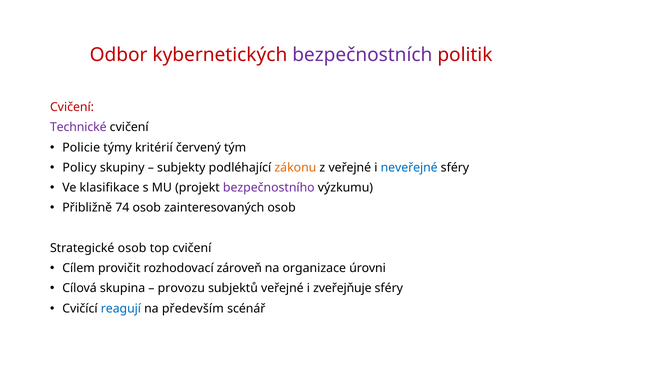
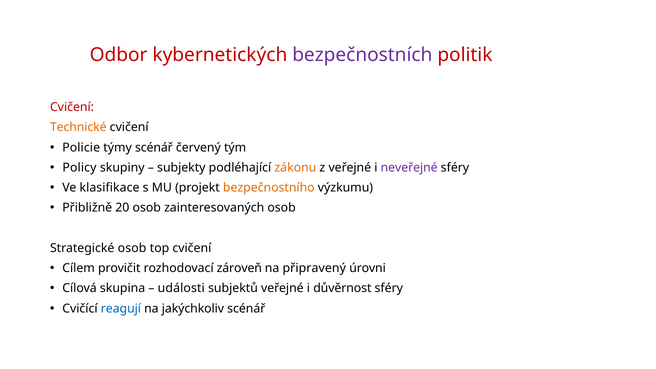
Technické colour: purple -> orange (78, 127)
týmy kritérií: kritérií -> scénář (154, 148)
neveřejné colour: blue -> purple (409, 168)
bezpečnostního colour: purple -> orange (269, 188)
74: 74 -> 20 (122, 208)
organizace: organizace -> připravený (314, 268)
provozu: provozu -> události (181, 288)
zveřejňuje: zveřejňuje -> důvěrnost (342, 288)
především: především -> jakýchkoliv (193, 308)
